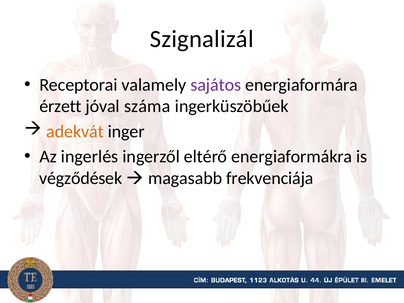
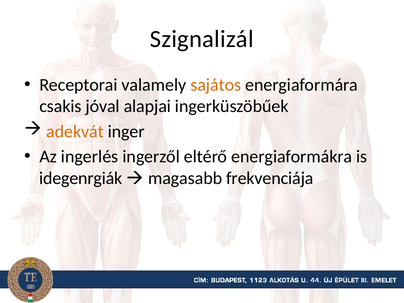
sajátos colour: purple -> orange (216, 85)
érzett: érzett -> csakis (60, 106)
száma: száma -> alapjai (147, 106)
végződések: végződések -> idegenrgiák (81, 178)
